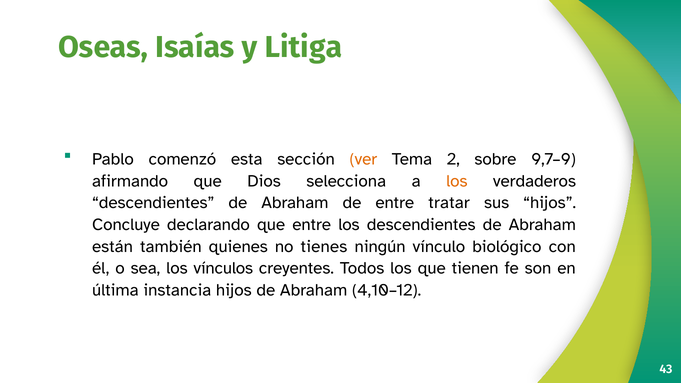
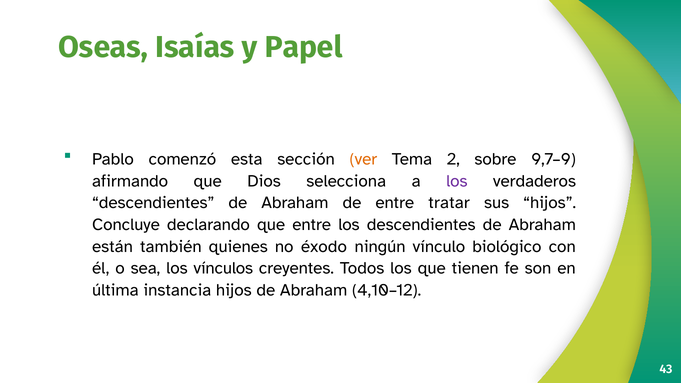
Litiga: Litiga -> Papel (304, 47)
los colour: orange -> purple (457, 181)
tienes: tienes -> éxodo (324, 246)
